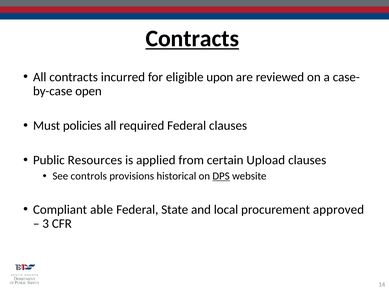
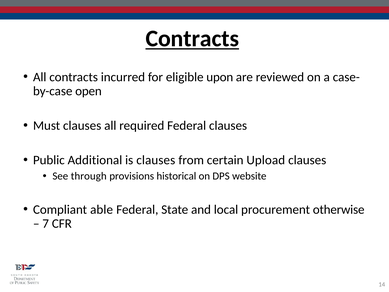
Must policies: policies -> clauses (82, 125)
Resources: Resources -> Additional (95, 160)
is applied: applied -> clauses (156, 160)
controls: controls -> through (89, 176)
DPS underline: present -> none (221, 176)
approved: approved -> otherwise (339, 209)
3: 3 -> 7 (46, 223)
